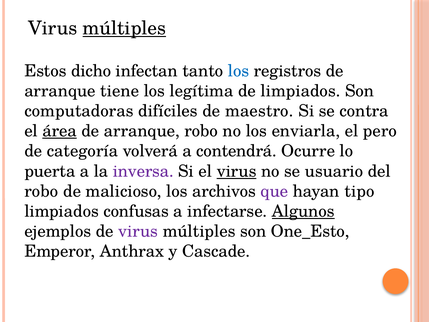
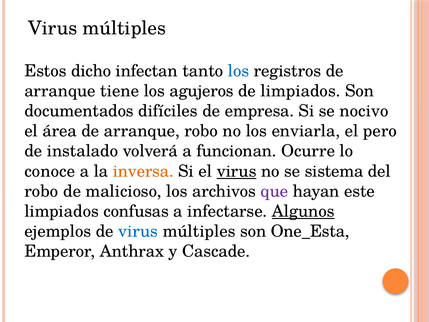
múltiples underline: present -> none (124, 28)
legítima: legítima -> agujeros (202, 91)
computadoras: computadoras -> documentados (79, 111)
maestro: maestro -> empresa (259, 111)
contra: contra -> nocivo (364, 111)
área underline: present -> none (60, 131)
categoría: categoría -> instalado (82, 151)
contendrá: contendrá -> funcionan (236, 151)
puerta: puerta -> conoce (50, 171)
inversa colour: purple -> orange (143, 171)
usuario: usuario -> sistema (334, 171)
tipo: tipo -> este (360, 191)
virus colour: purple -> blue (138, 231)
One_Esto: One_Esto -> One_Esta (310, 231)
